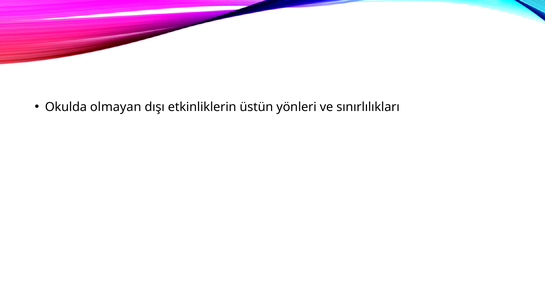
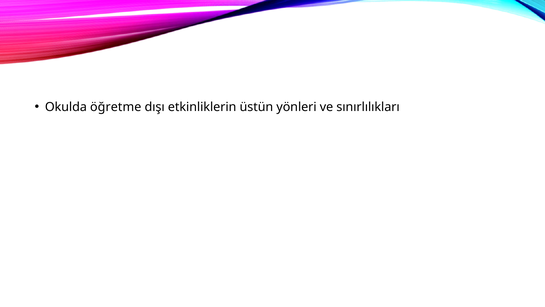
olmayan: olmayan -> öğretme (116, 107)
